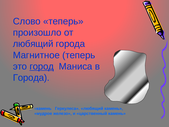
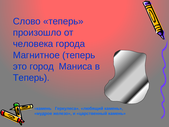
любящий: любящий -> человека (33, 44)
город underline: present -> none (42, 66)
Города: Города -> Теперь (31, 78)
